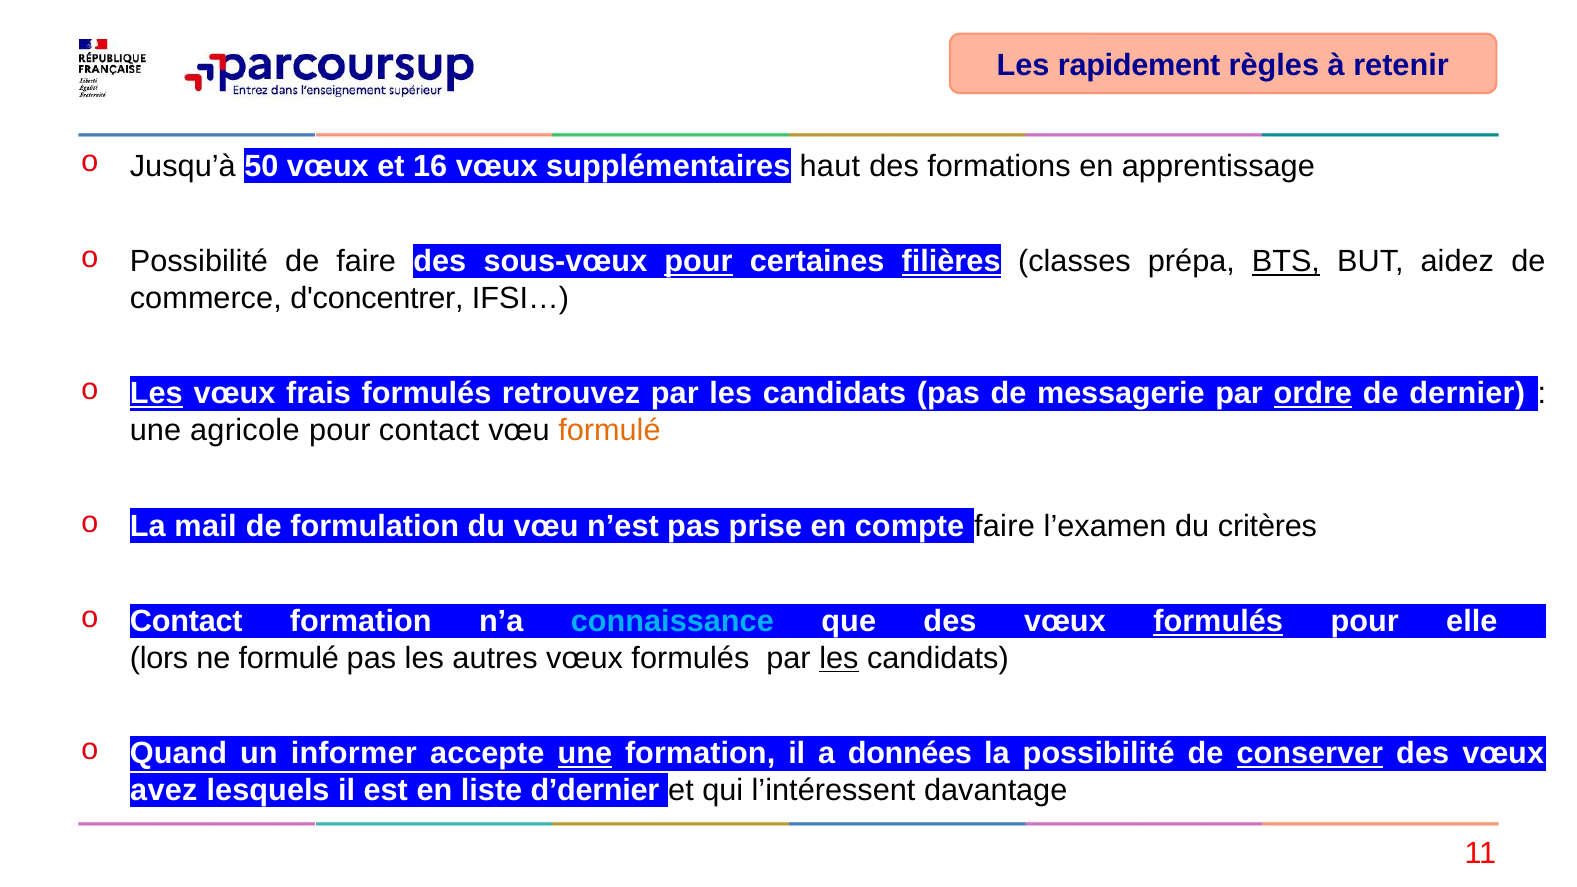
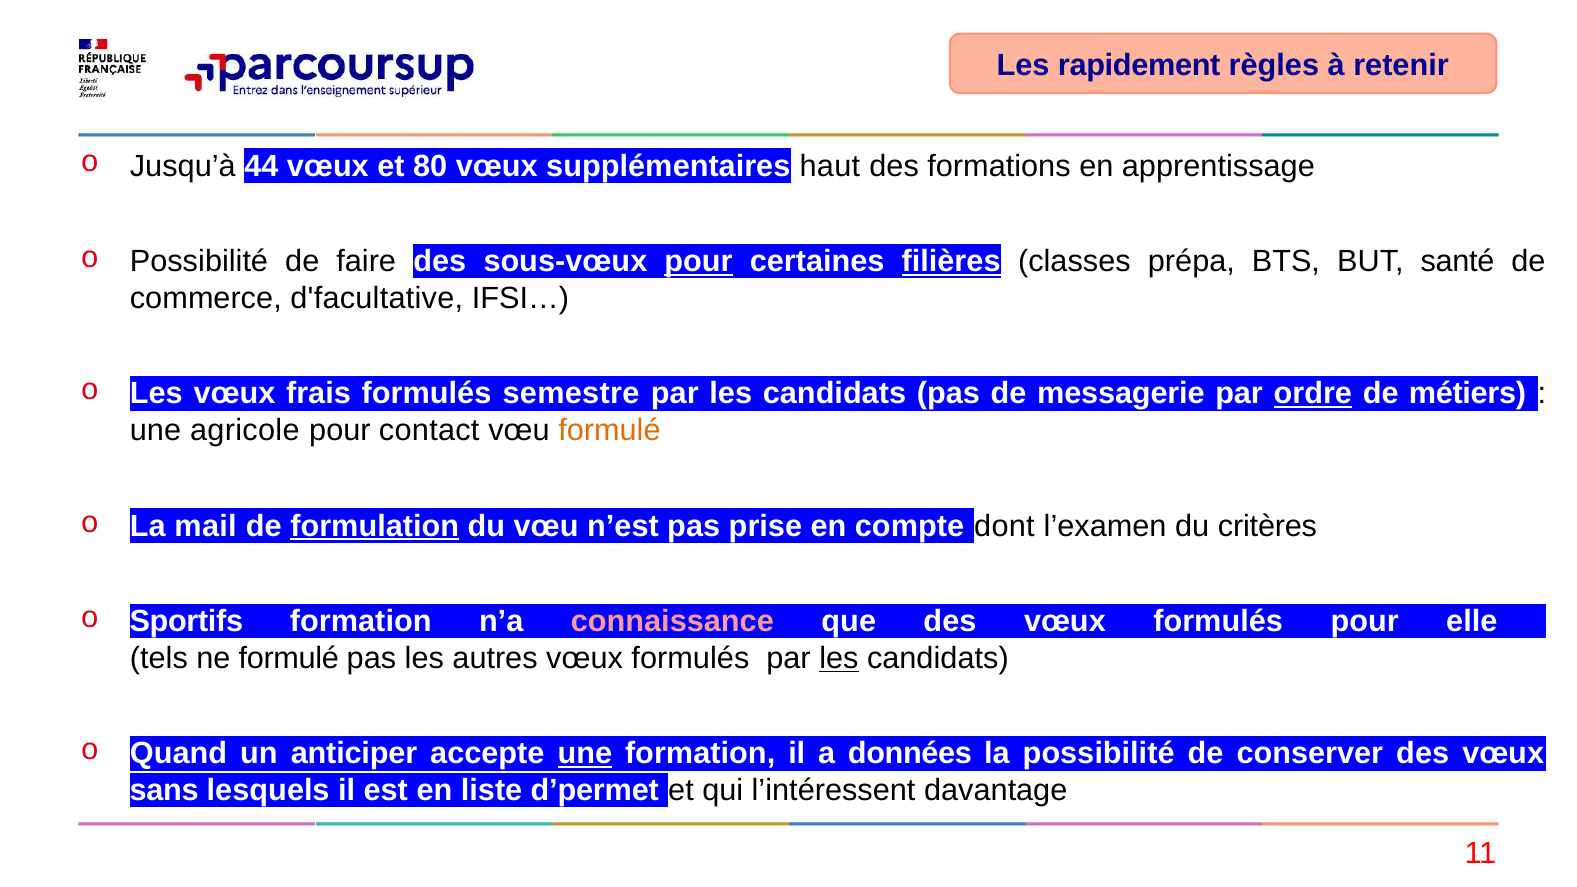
50: 50 -> 44 (261, 166)
16: 16 -> 80 (430, 166)
BTS underline: present -> none (1286, 262)
aidez: aidez -> santé (1457, 262)
d'concentrer: d'concentrer -> d'facultative (377, 298)
Les underline: present -> none (156, 394)
retrouvez: retrouvez -> semestre (571, 394)
dernier: dernier -> métiers (1467, 394)
formulation underline: none -> present (375, 526)
compte faire: faire -> dont (1004, 526)
Contact: Contact -> Sportifs (186, 622)
connaissance colour: light blue -> pink (672, 622)
formulés underline: present -> none (1218, 622)
lors: lors -> tels (159, 658)
informer: informer -> anticiper (354, 754)
conserver underline: present -> none (1310, 754)
avez: avez -> sans (164, 791)
d’dernier: d’dernier -> d’permet (595, 791)
